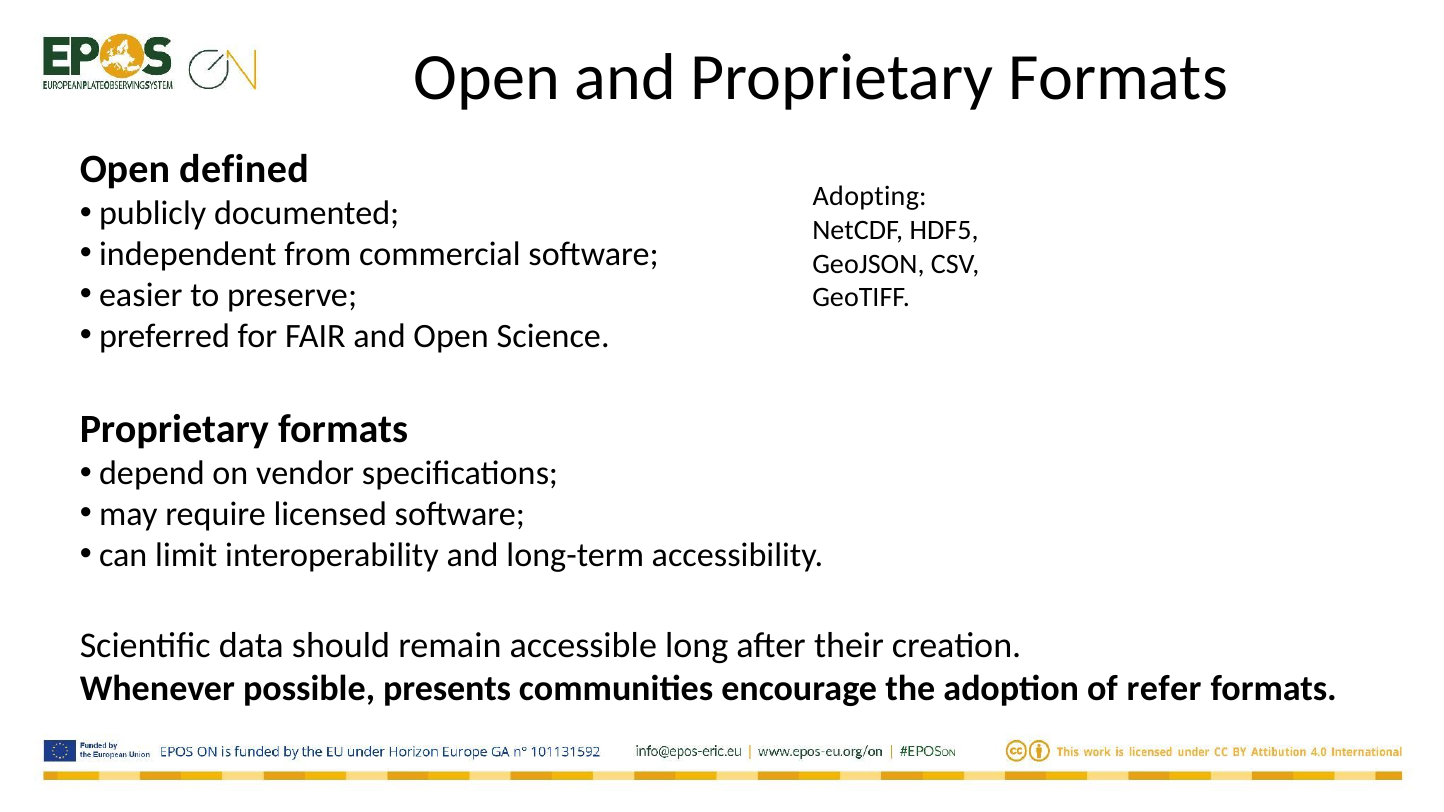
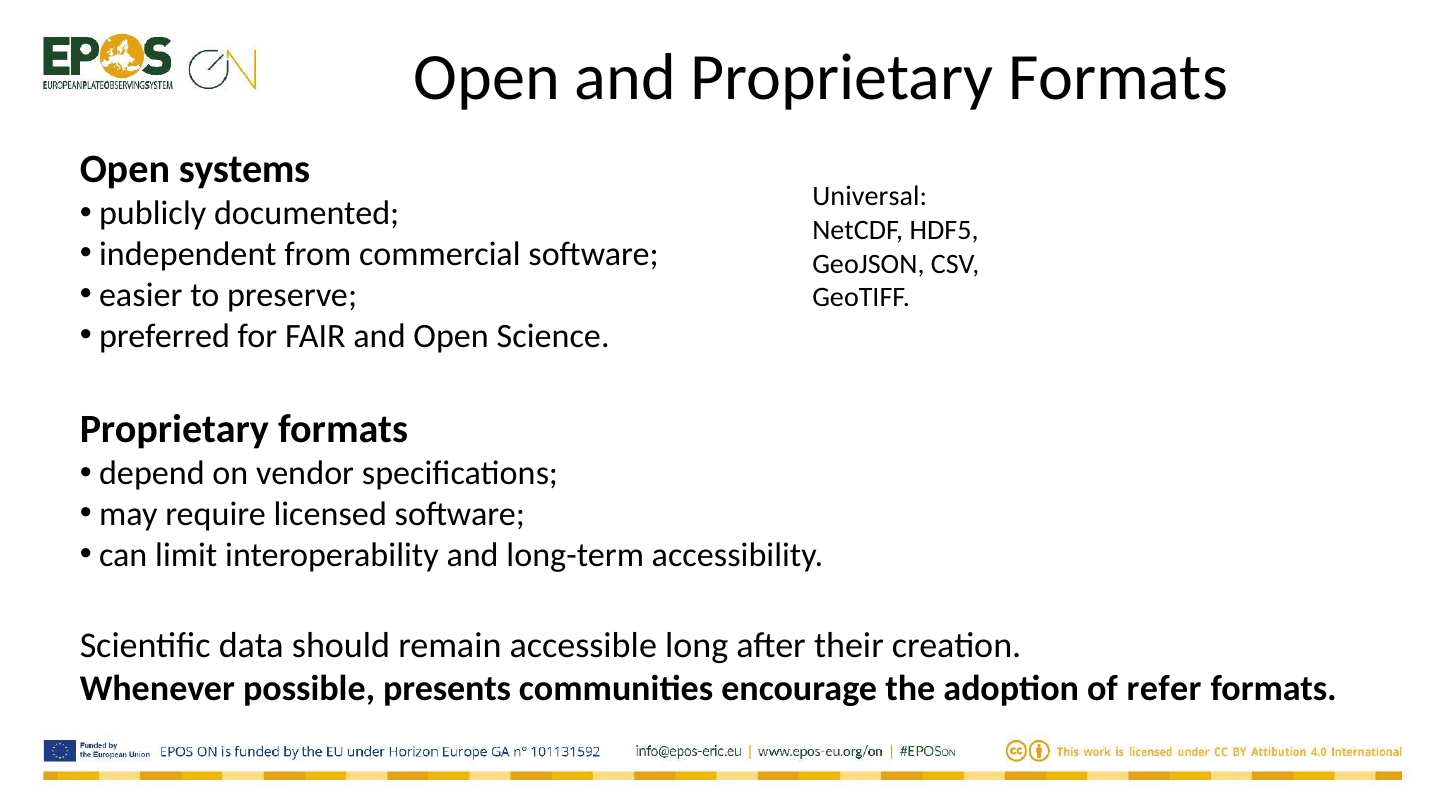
defined: defined -> systems (244, 170)
Adopting: Adopting -> Universal (870, 197)
